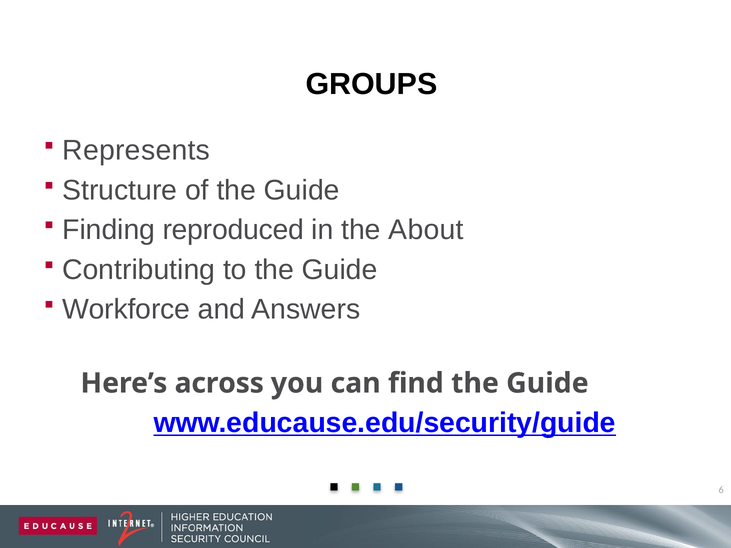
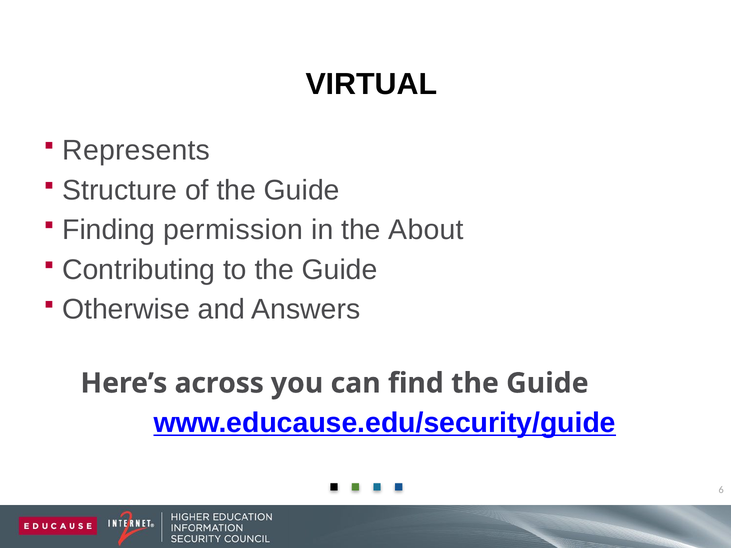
GROUPS: GROUPS -> VIRTUAL (371, 84)
reproduced: reproduced -> permission (233, 230)
Workforce: Workforce -> Otherwise (126, 310)
